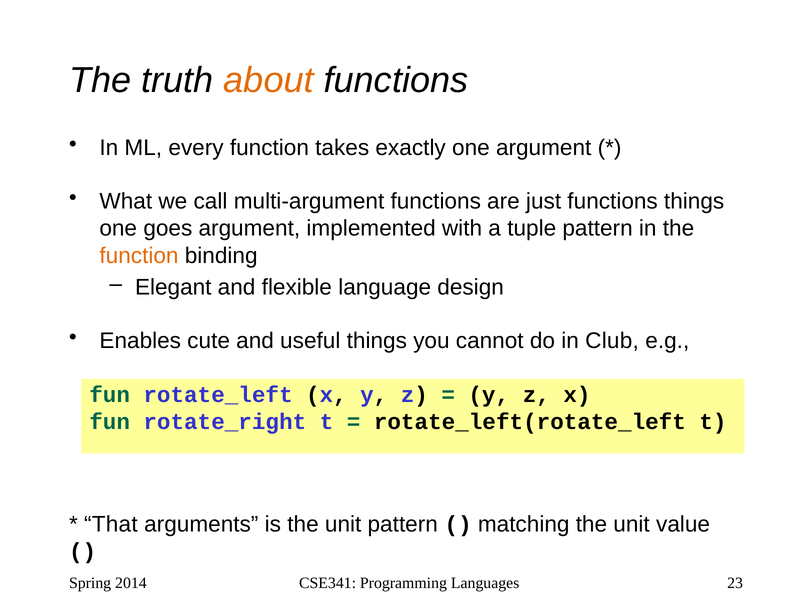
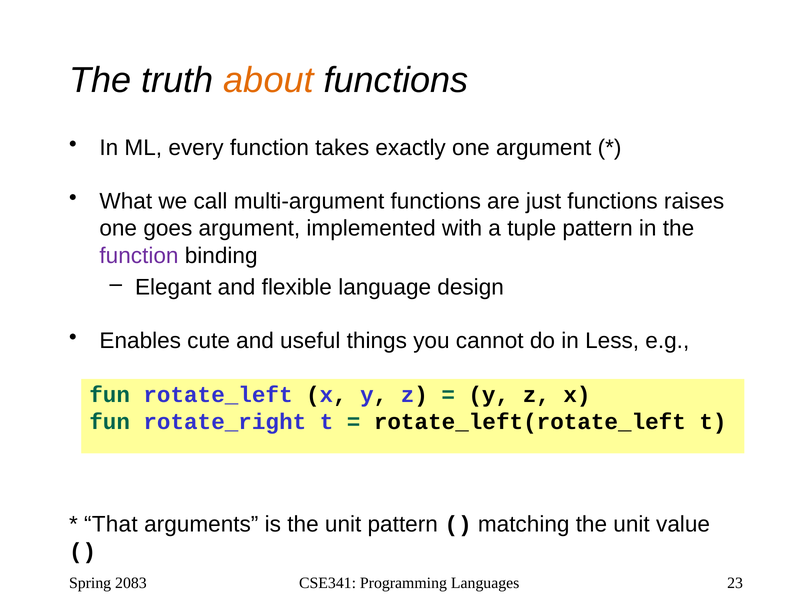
functions things: things -> raises (694, 201)
function colour: orange -> purple (139, 256)
Club: Club -> Less (612, 341)
2014: 2014 -> 2083 (131, 583)
